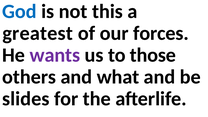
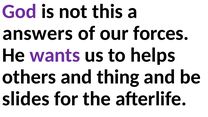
God colour: blue -> purple (19, 11)
greatest: greatest -> answers (38, 33)
those: those -> helps (153, 55)
what: what -> thing (118, 77)
